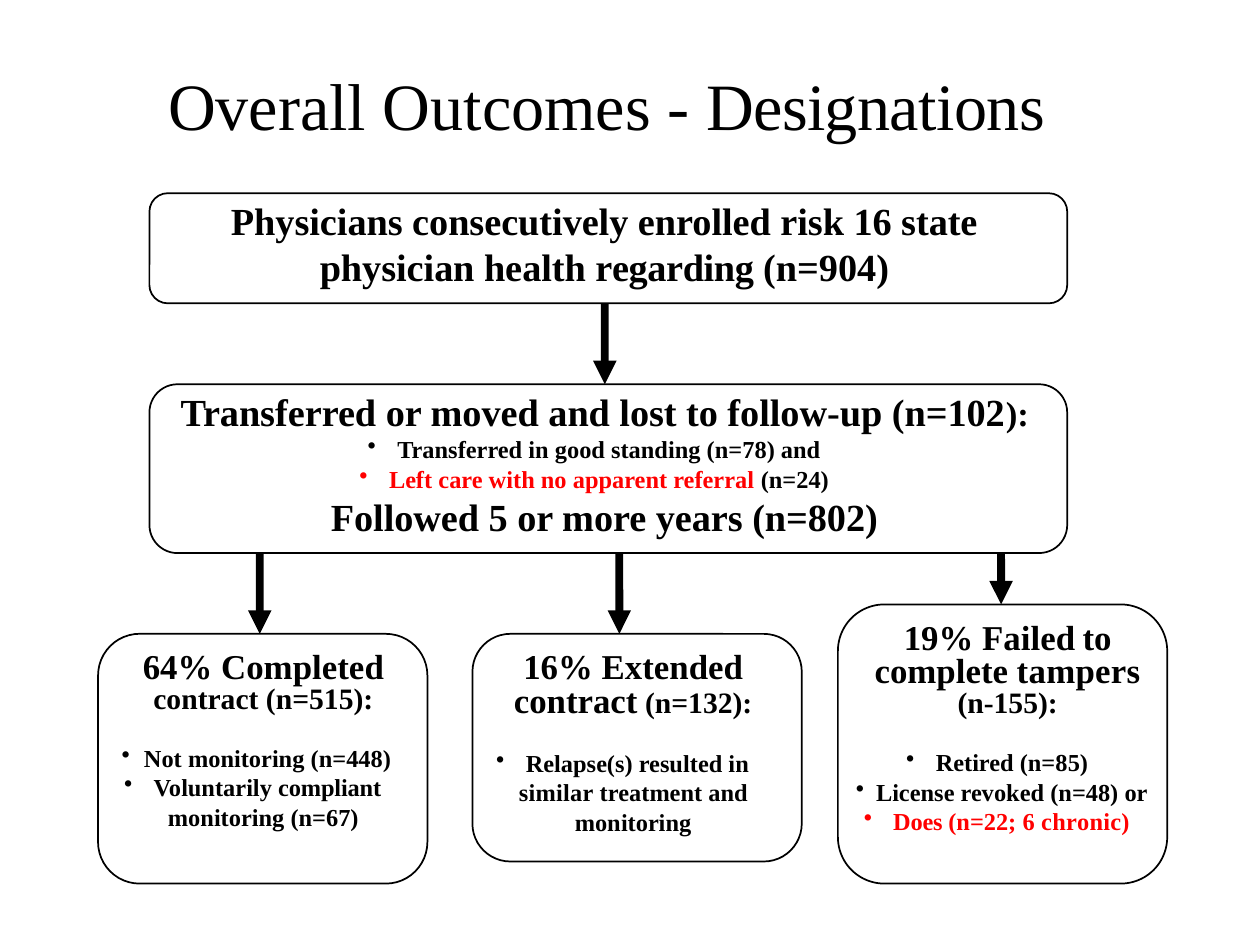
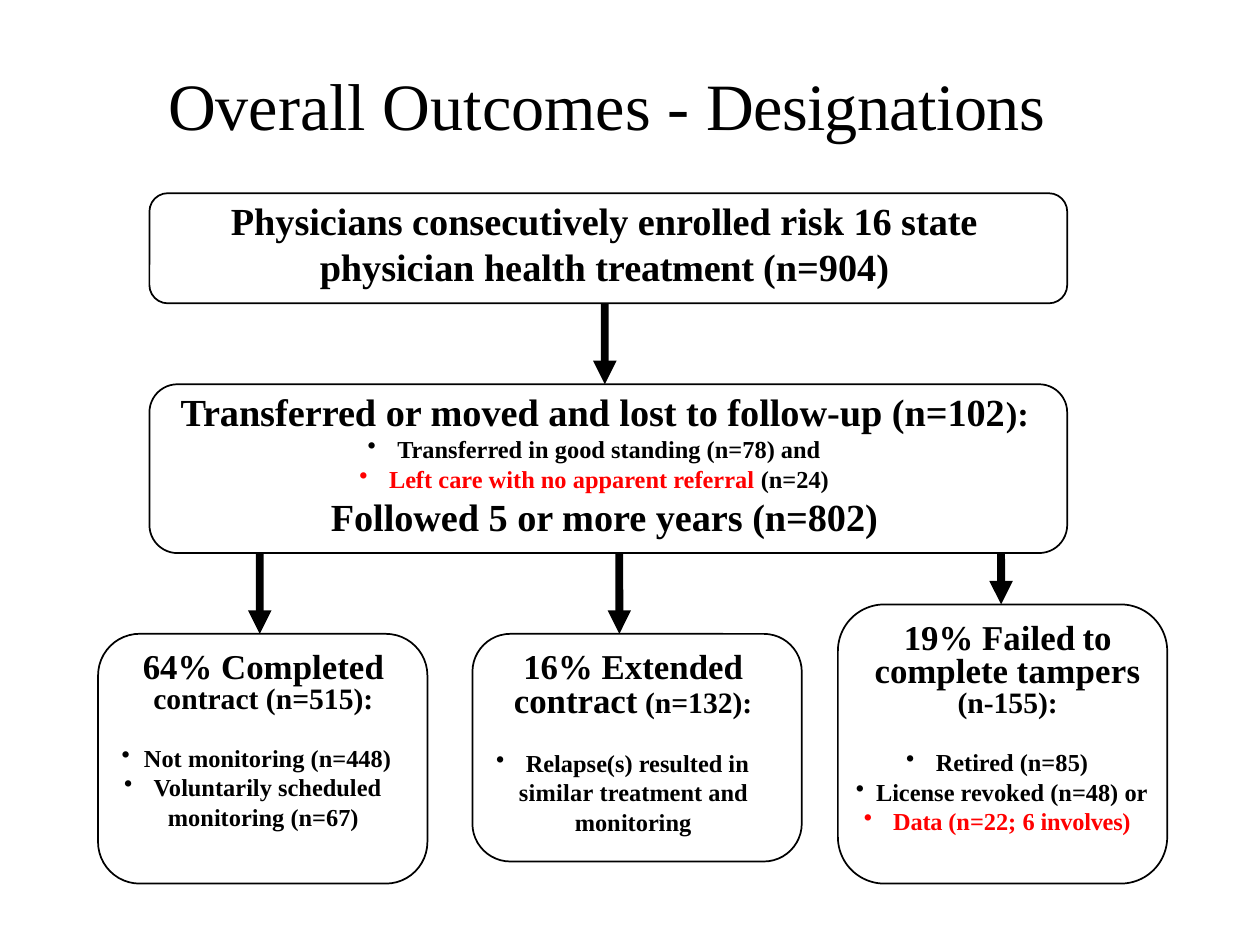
health regarding: regarding -> treatment (675, 269)
compliant: compliant -> scheduled (330, 789)
Does: Does -> Data (918, 822)
chronic: chronic -> involves (1086, 822)
